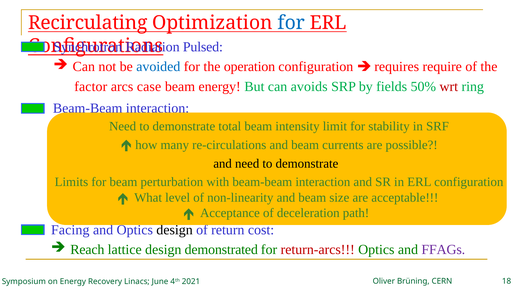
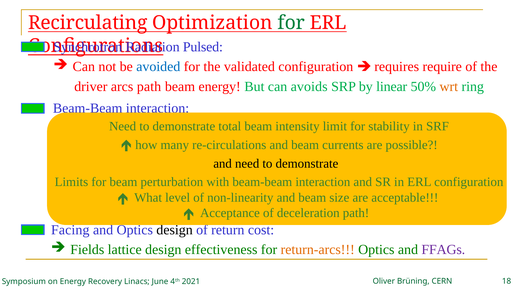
for colour: blue -> green (291, 23)
operation: operation -> validated (249, 67)
factor: factor -> driver (91, 87)
arcs case: case -> path (149, 87)
by fields: fields -> linear (392, 87)
wrt colour: red -> orange (449, 87)
Reach: Reach -> Fields (87, 250)
demonstrated: demonstrated -> effectiveness (221, 250)
return-arcs colour: red -> orange (318, 250)
